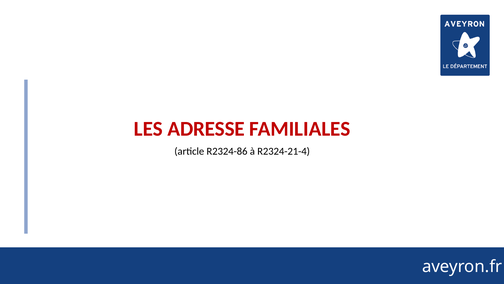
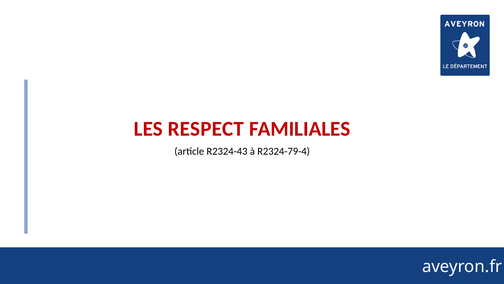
ADRESSE: ADRESSE -> RESPECT (206, 129)
R2324-86: R2324-86 -> R2324-43 (227, 151)
R2324-21-4: R2324-21-4 -> R2324-79-4 (284, 151)
